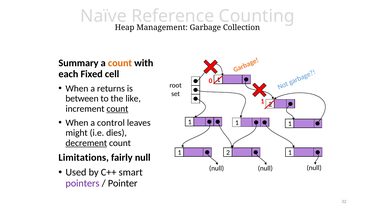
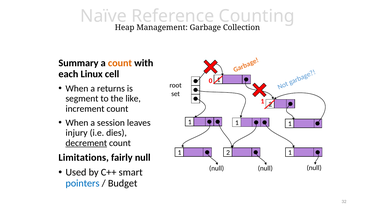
Fixed: Fixed -> Linux (92, 74)
between: between -> segment (82, 99)
count underline: present -> none (117, 109)
control: control -> session (111, 123)
might: might -> injury (77, 133)
pointers colour: purple -> blue (83, 183)
Pointer: Pointer -> Budget (123, 183)
